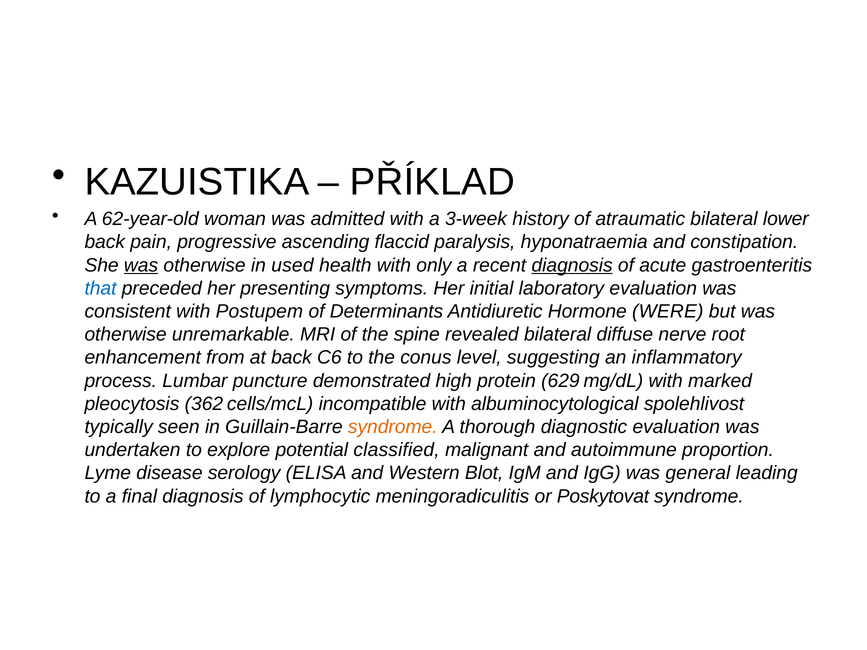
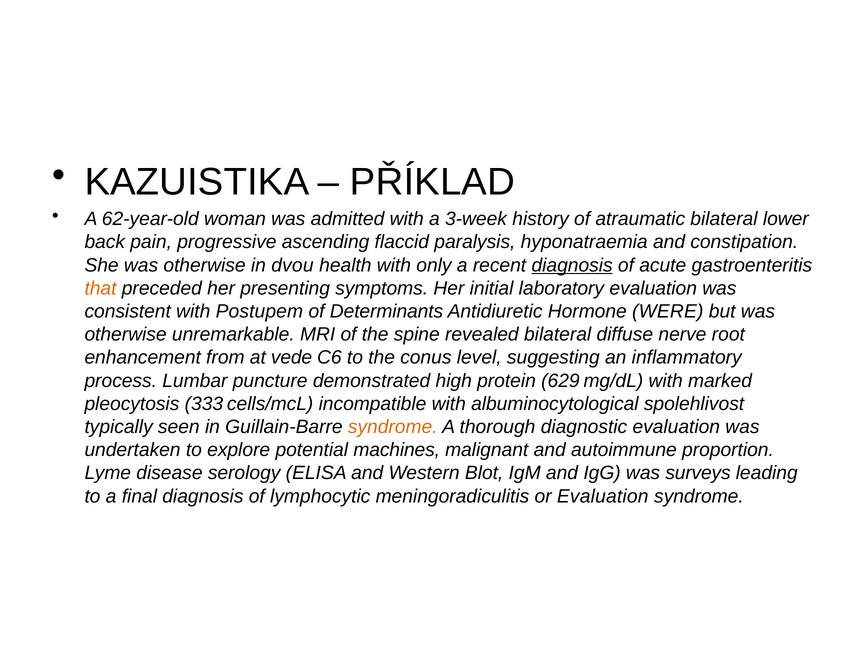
was underline: present -> none (141, 265)
used: used -> dvou (292, 265)
that colour: blue -> orange (101, 288)
at back: back -> vede (292, 358)
362: 362 -> 333 (204, 404)
classified: classified -> machines (397, 450)
general: general -> surveys (698, 473)
or Poskytovat: Poskytovat -> Evaluation (603, 496)
